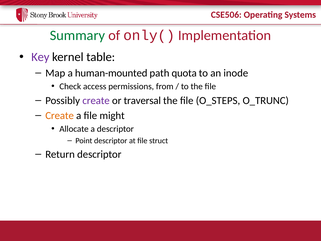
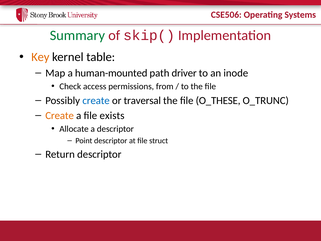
only(: only( -> skip( (149, 35)
Key colour: purple -> orange (40, 57)
quota: quota -> driver (184, 73)
create colour: purple -> blue (96, 100)
O_STEPS: O_STEPS -> O_THESE (218, 100)
might: might -> exists (112, 115)
